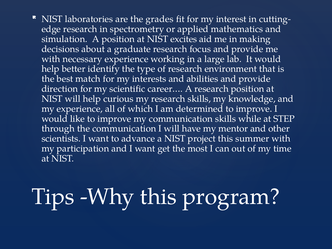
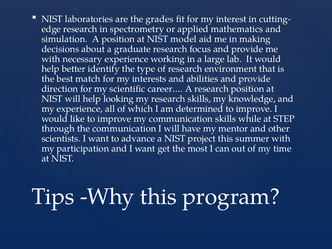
excites: excites -> model (184, 39)
curious: curious -> looking (119, 99)
